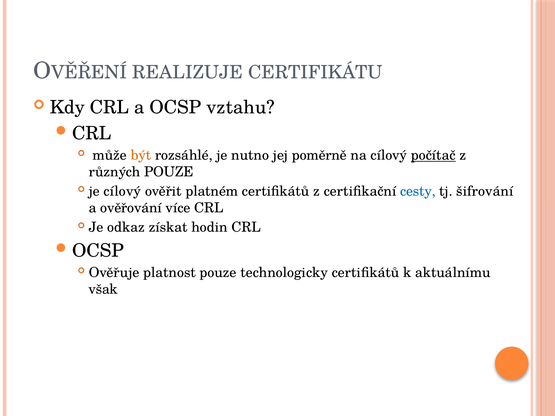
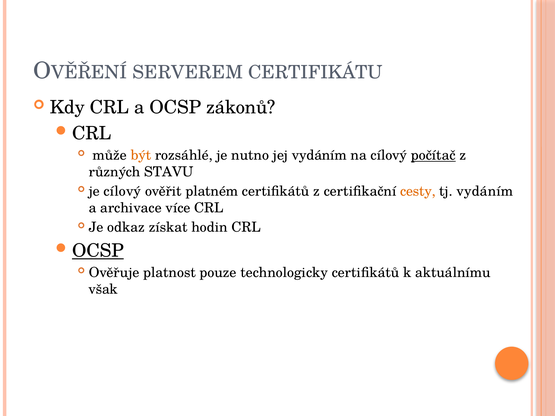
REALIZUJE: REALIZUJE -> SERVEREM (188, 73)
vztahu: vztahu -> zákonů (241, 108)
jej poměrně: poměrně -> vydáním (319, 155)
různých POUZE: POUZE -> STAVU (169, 172)
cesty colour: blue -> orange (418, 191)
tj šifrování: šifrování -> vydáním (485, 191)
ověřování: ověřování -> archivace (131, 208)
OCSP underline: none -> present (98, 251)
